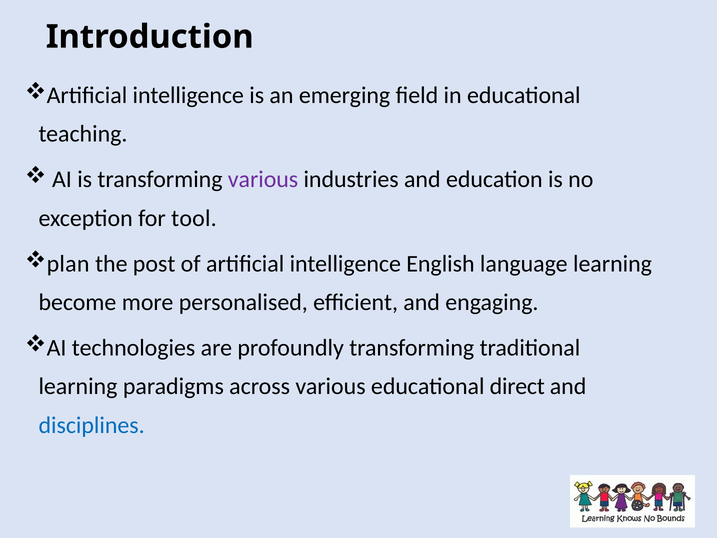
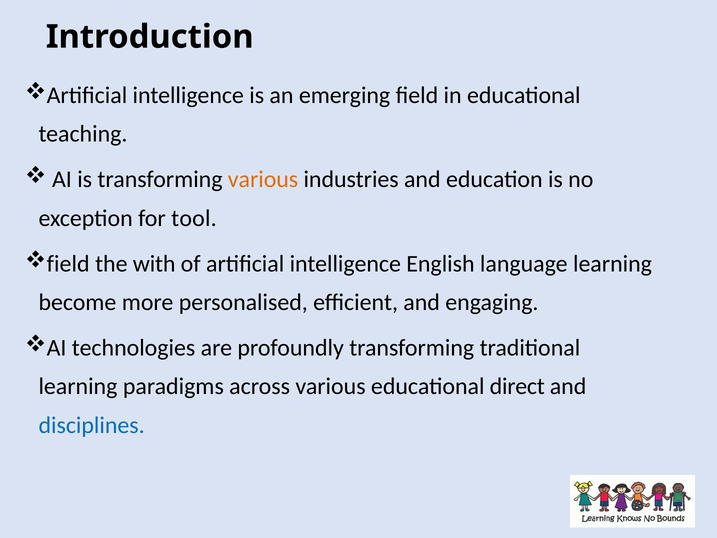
various colour: purple -> orange (263, 179)
plan: plan -> field (68, 264)
post: post -> with (154, 264)
